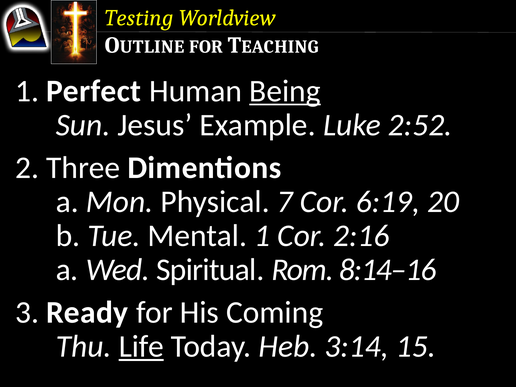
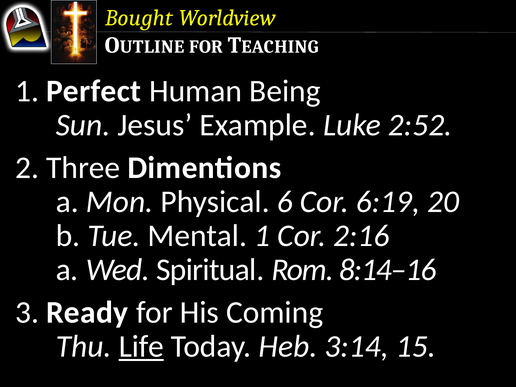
Testing: Testing -> Bought (139, 18)
Being underline: present -> none (285, 91)
7: 7 -> 6 (285, 202)
